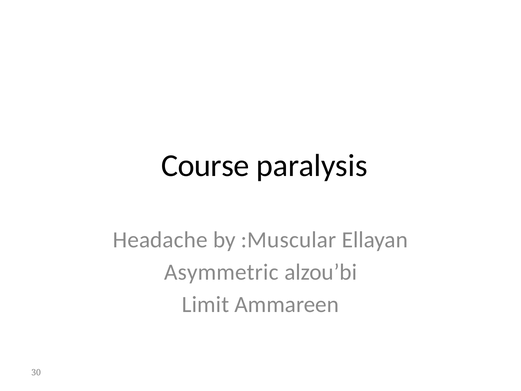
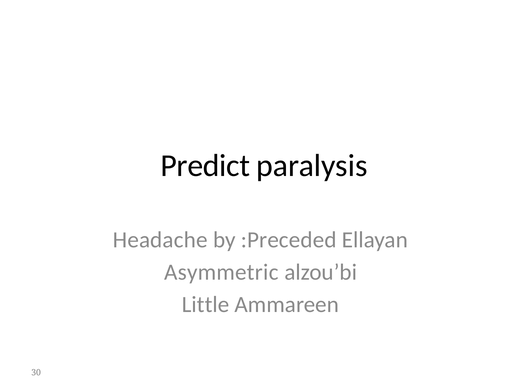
Course: Course -> Predict (205, 165)
:Muscular: :Muscular -> :Preceded (289, 240)
Limit: Limit -> Little (206, 304)
